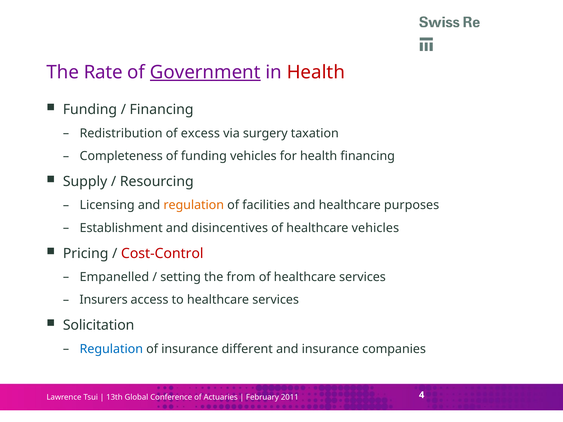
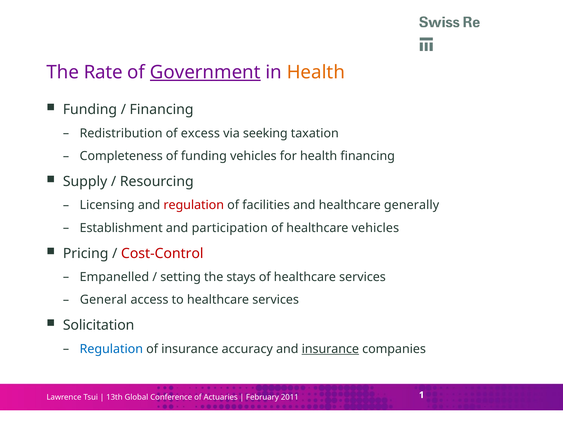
Health colour: red -> orange (316, 72)
surgery: surgery -> seeking (265, 133)
regulation colour: orange -> red (194, 205)
purposes: purposes -> generally (412, 205)
disincentives: disincentives -> participation (230, 228)
from: from -> stays (241, 277)
Insurers: Insurers -> General (103, 300)
different: different -> accuracy (247, 349)
insurance underline: none -> present (330, 349)
4: 4 -> 1 (422, 395)
